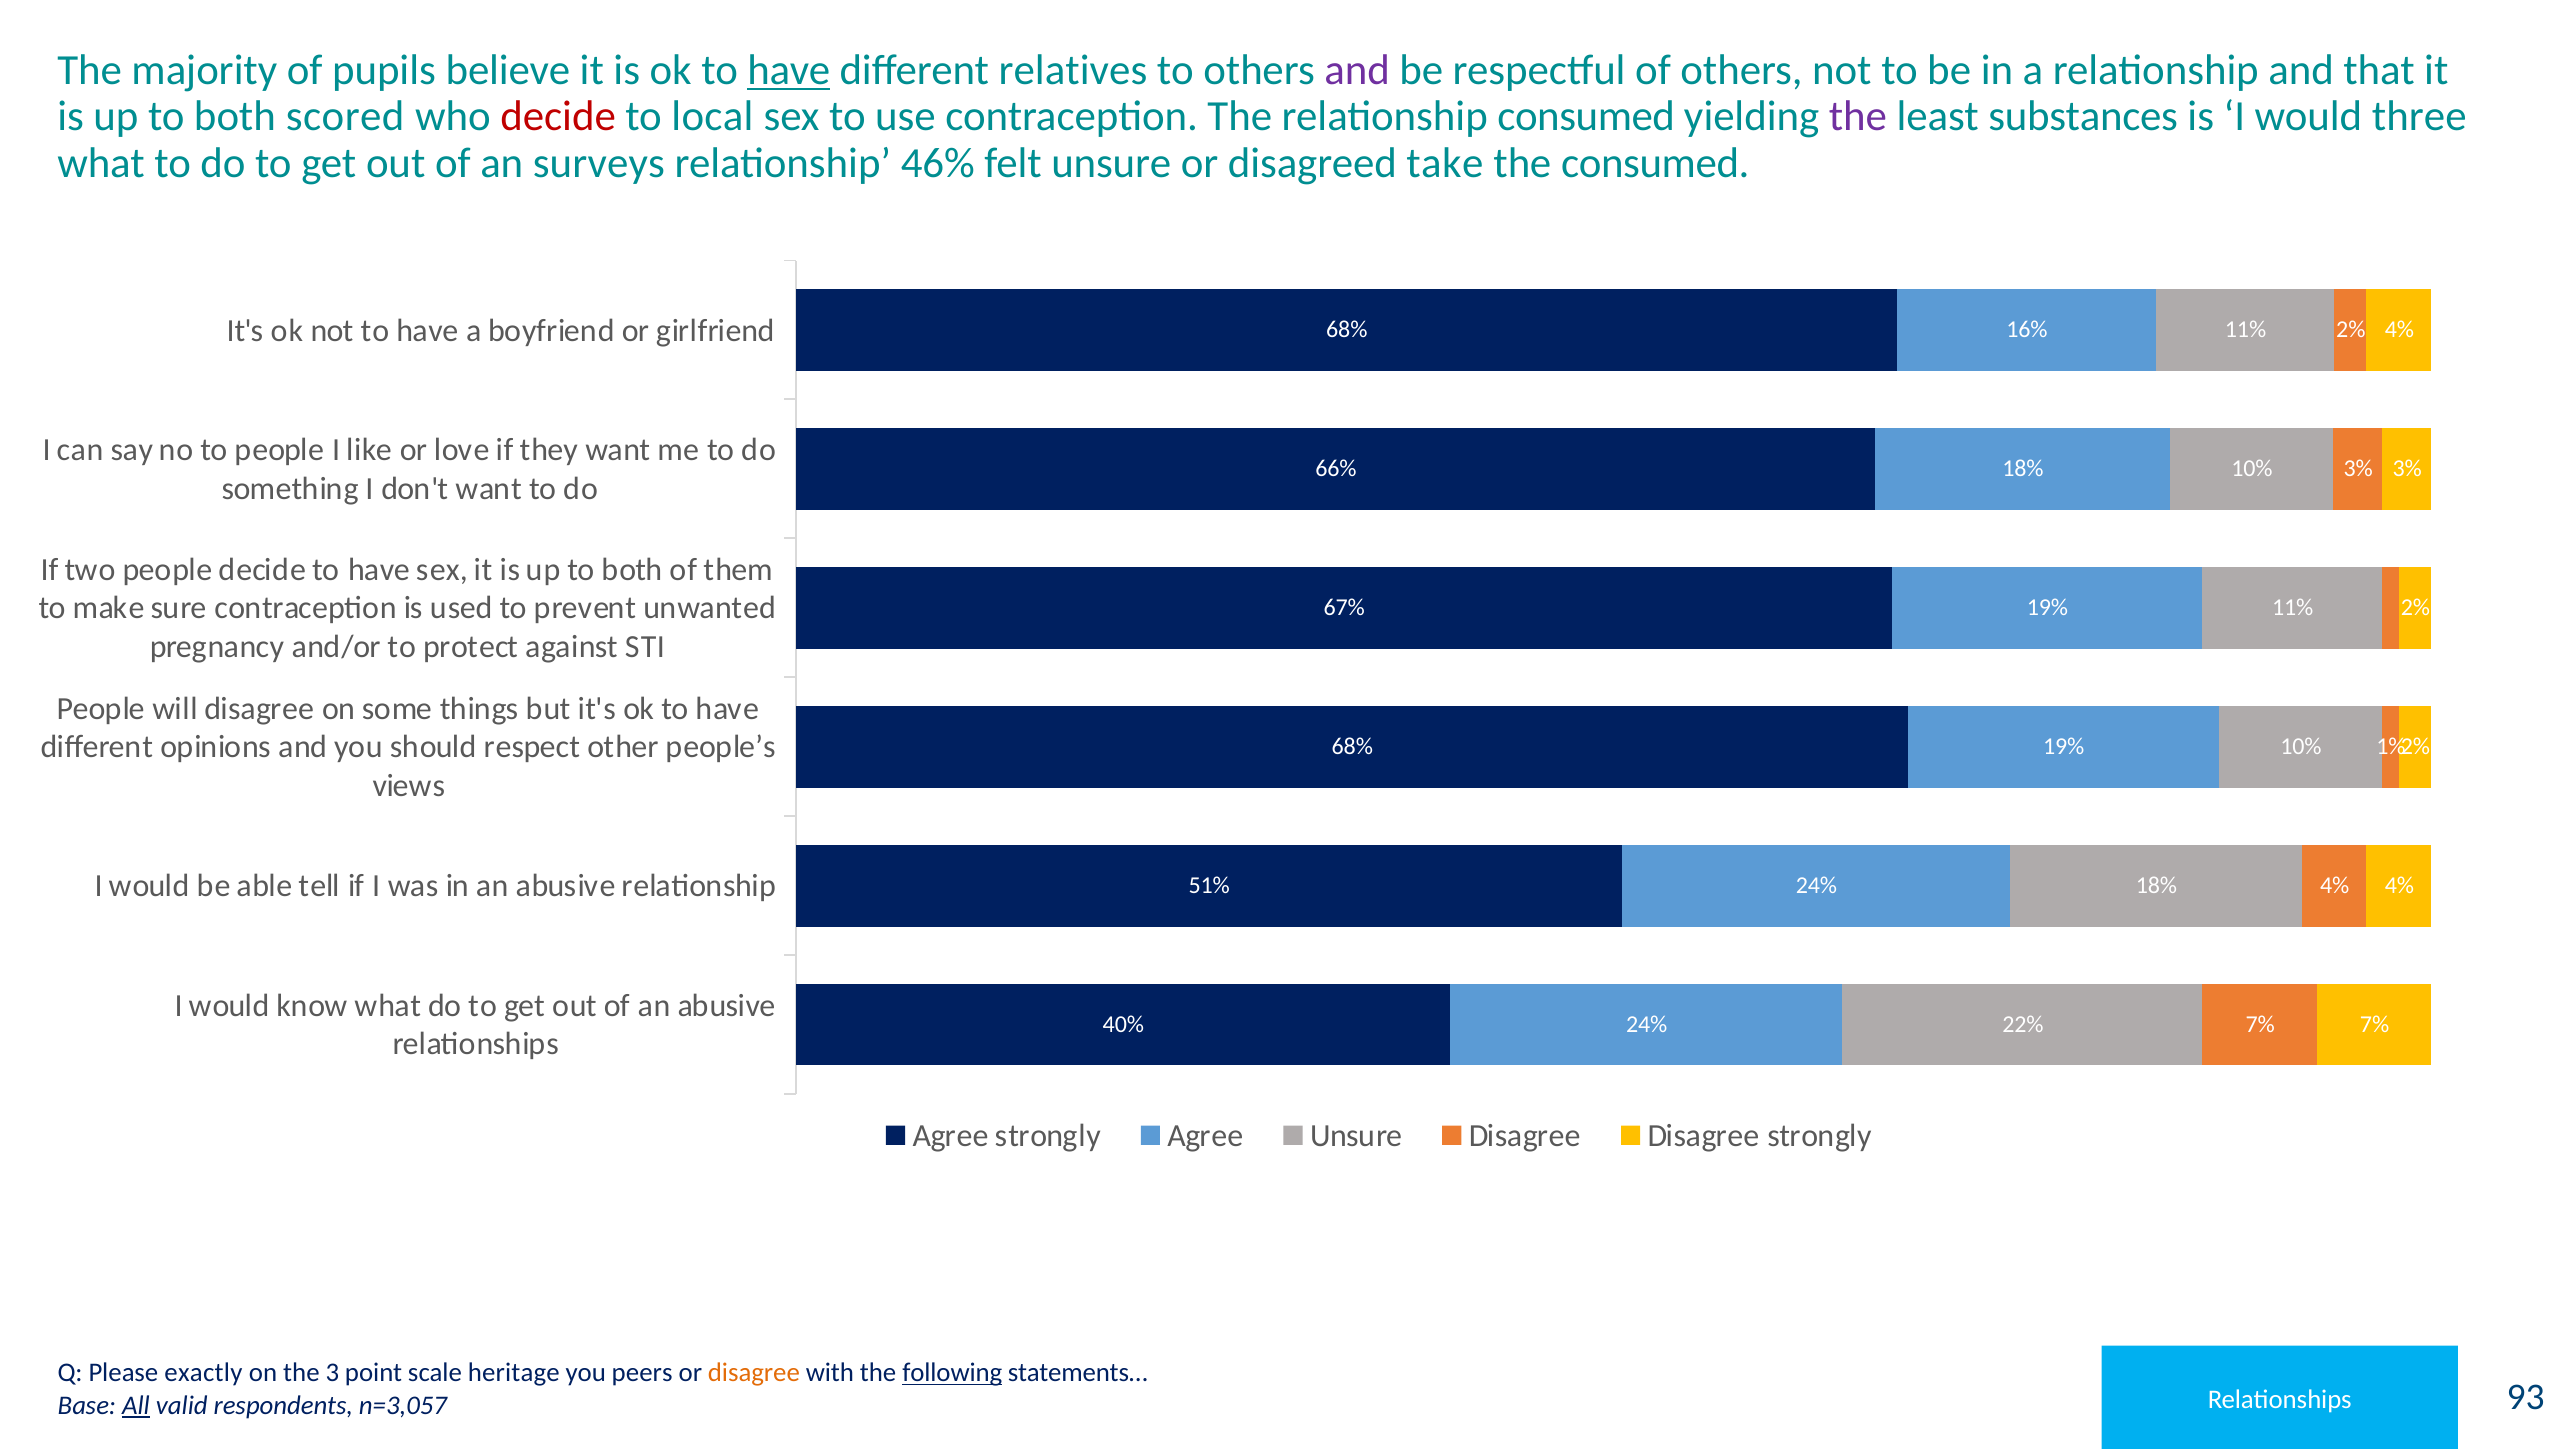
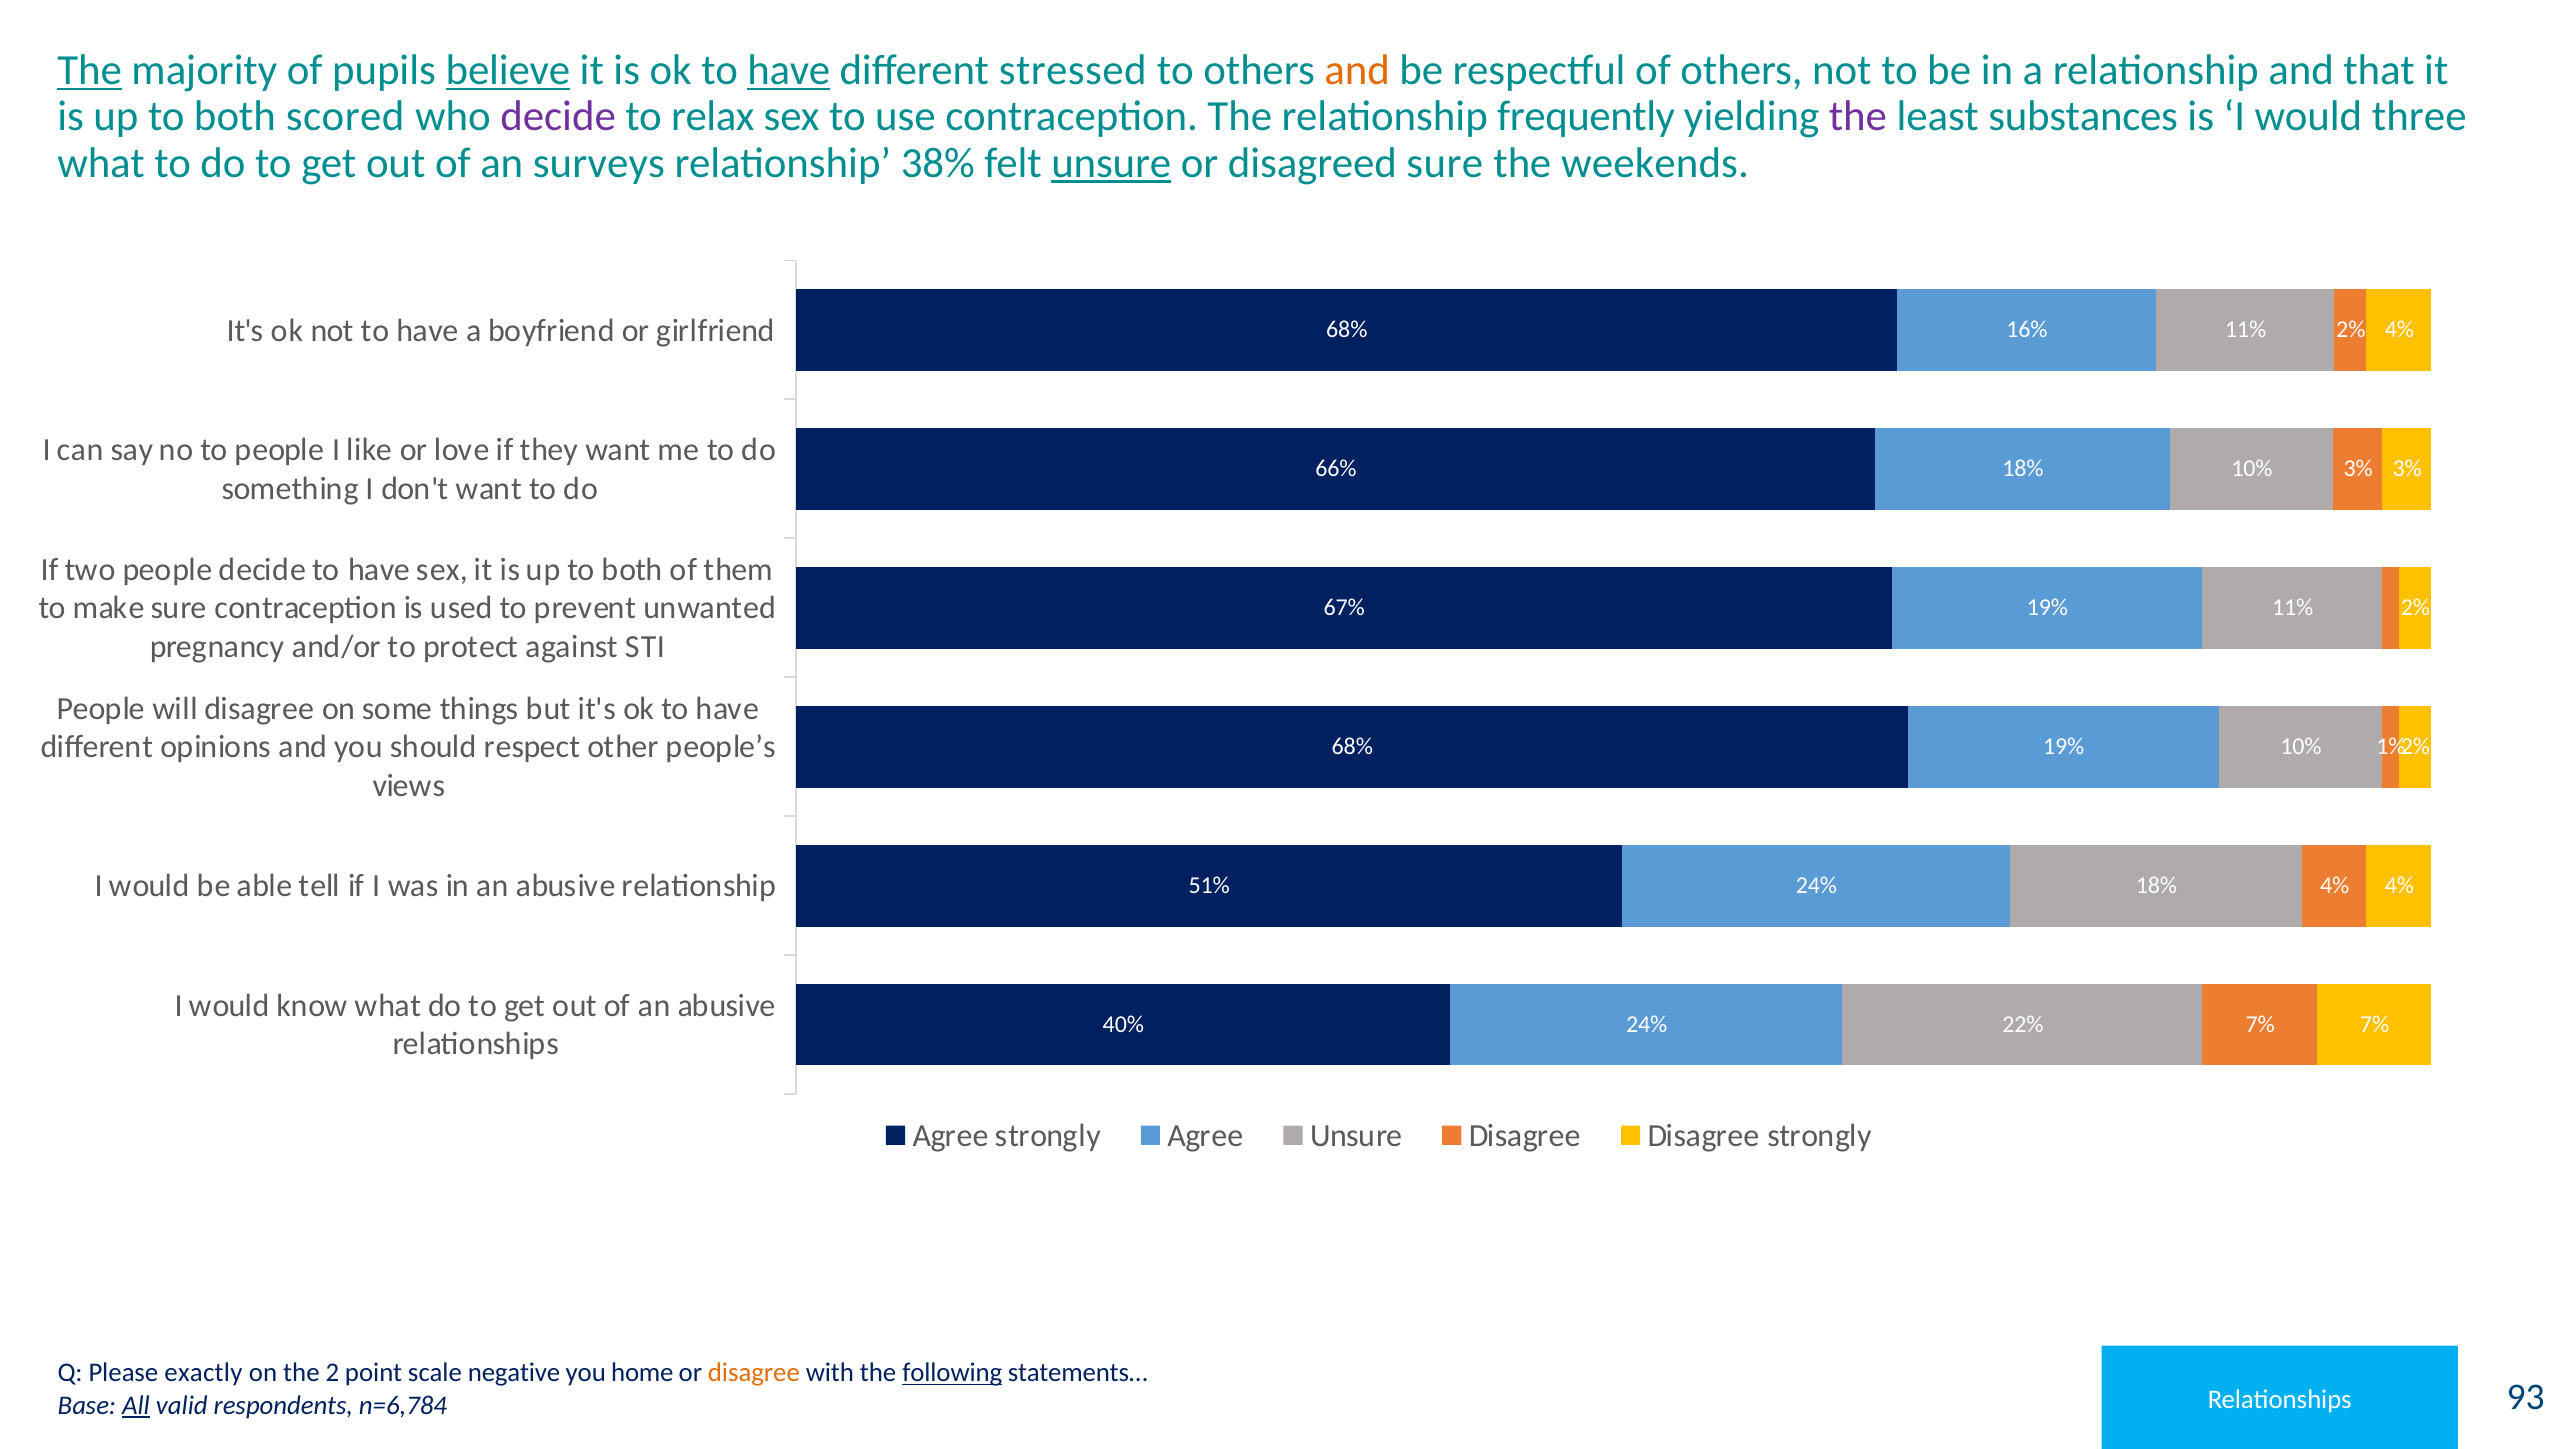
The underline: none -> present (90, 71)
believe underline: none -> present (508, 71)
relatives: relatives -> stressed (1073, 71)
and colour: purple -> orange (1357, 71)
decide colour: red -> purple (558, 117)
local: local -> relax (713, 117)
relationship consumed: consumed -> frequently (1586, 117)
46%: 46% -> 38% (938, 163)
unsure underline: none -> present (1111, 163)
disagreed take: take -> sure (1445, 163)
the consumed: consumed -> weekends (1655, 163)
3: 3 -> 2 (332, 1373)
heritage: heritage -> negative (514, 1373)
peers: peers -> home (642, 1373)
n=3,057: n=3,057 -> n=6,784 (403, 1405)
